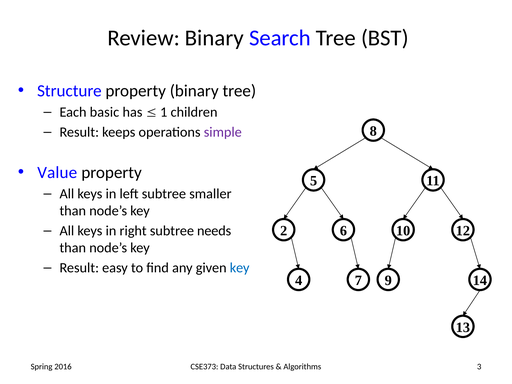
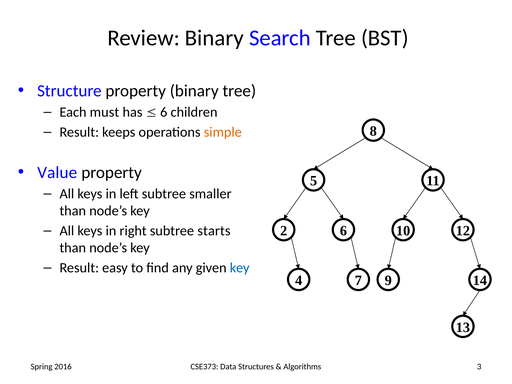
basic: basic -> must (104, 112)
1: 1 -> 6 (164, 112)
simple colour: purple -> orange (223, 132)
needs: needs -> starts (214, 231)
